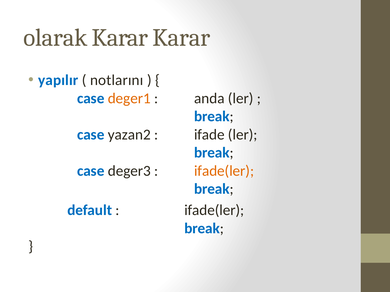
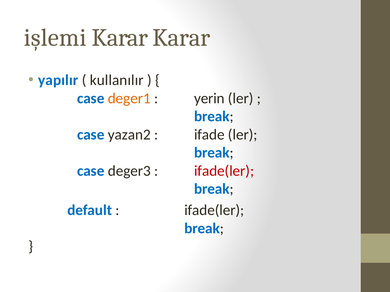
olarak: olarak -> işlemi (55, 38)
notlarını: notlarını -> kullanılır (117, 80)
anda: anda -> yerin (209, 98)
ifade(ler colour: orange -> red (224, 171)
